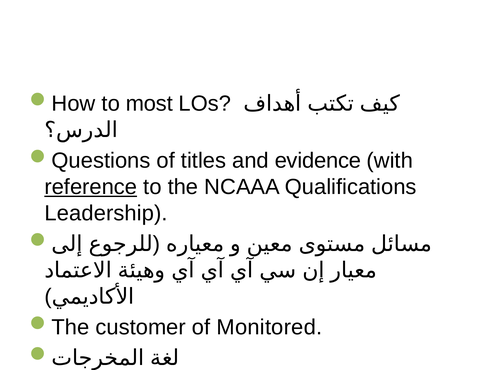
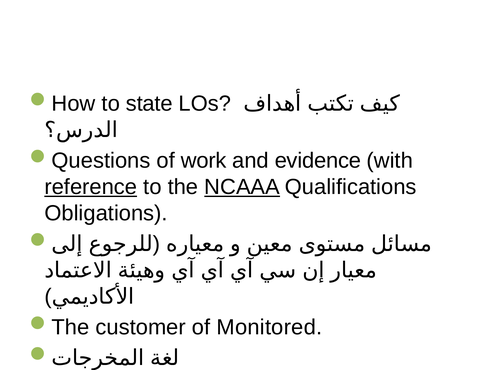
most: most -> state (149, 104)
titles: titles -> work (204, 161)
NCAAA underline: none -> present (242, 187)
Leadership: Leadership -> Obligations (106, 213)
